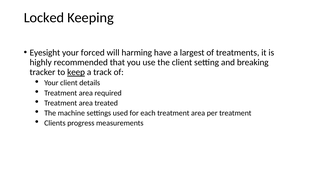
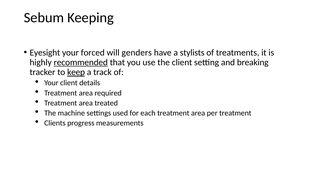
Locked: Locked -> Sebum (44, 18)
harming: harming -> genders (137, 53)
largest: largest -> stylists (192, 53)
recommended underline: none -> present (81, 63)
